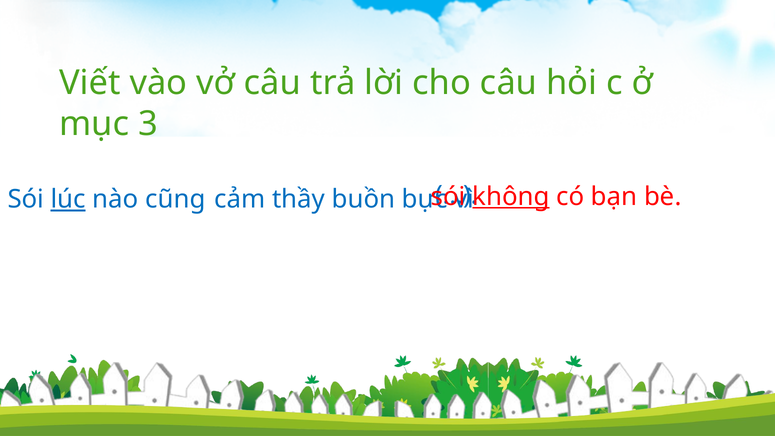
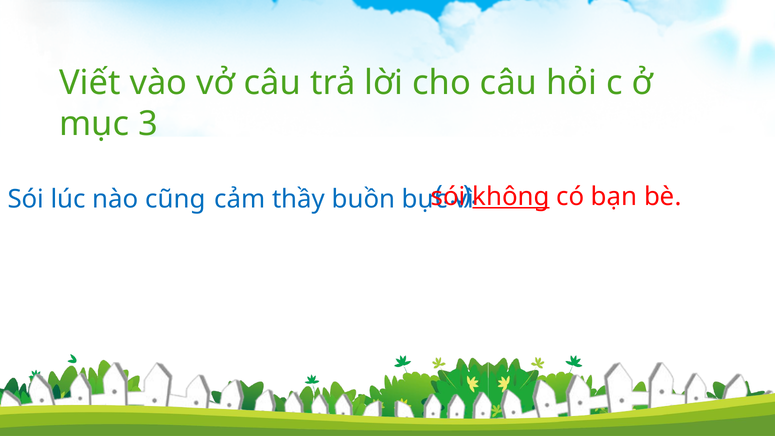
lúc underline: present -> none (68, 199)
